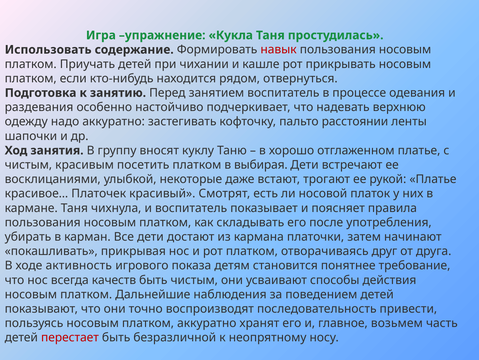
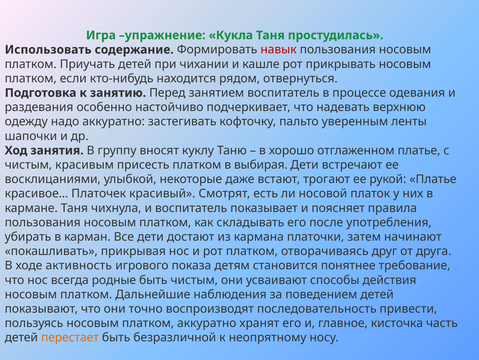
расстоянии: расстоянии -> уверенным (355, 121)
посетить: посетить -> присесть (143, 165)
качеств: качеств -> родные (114, 280)
возьмем: возьмем -> кисточка (397, 323)
перестает colour: red -> orange (70, 337)
